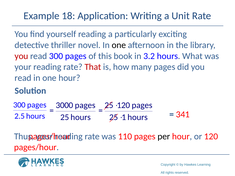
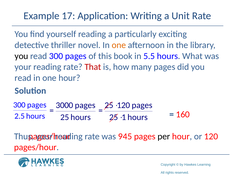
18: 18 -> 17 (69, 16)
one colour: black -> orange (119, 45)
you colour: red -> black (21, 56)
3.2: 3.2 -> 5.5 (149, 56)
341: 341 -> 160 (183, 115)
110: 110 -> 945 (125, 137)
